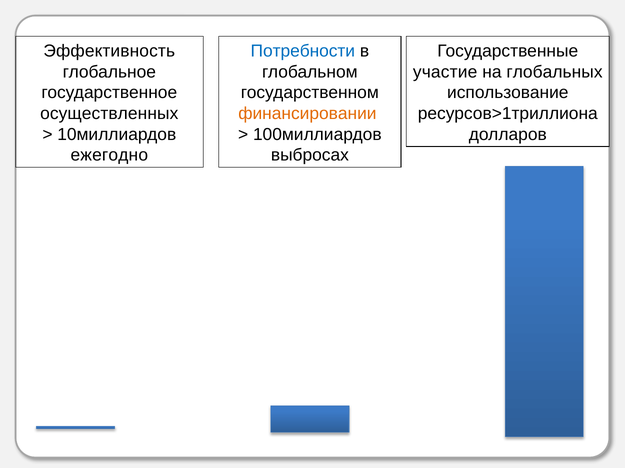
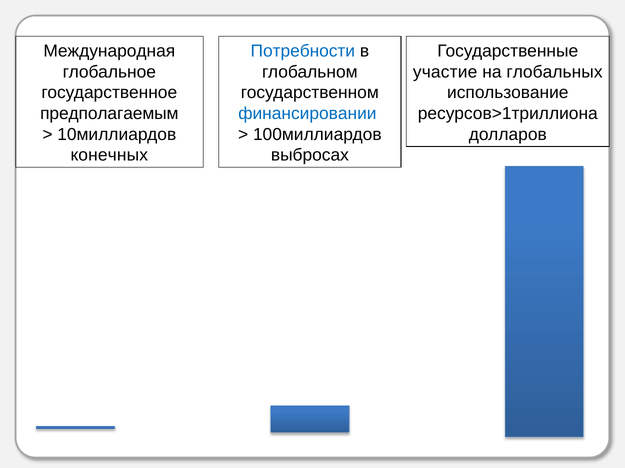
Эффективность: Эффективность -> Международная (109, 51)
осуществленных: осуществленных -> предполагаемым (109, 114)
финансировании colour: orange -> blue (307, 114)
ежегодно: ежегодно -> конечных (109, 155)
